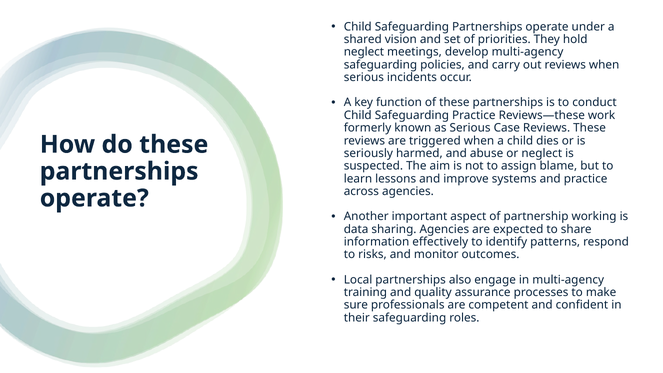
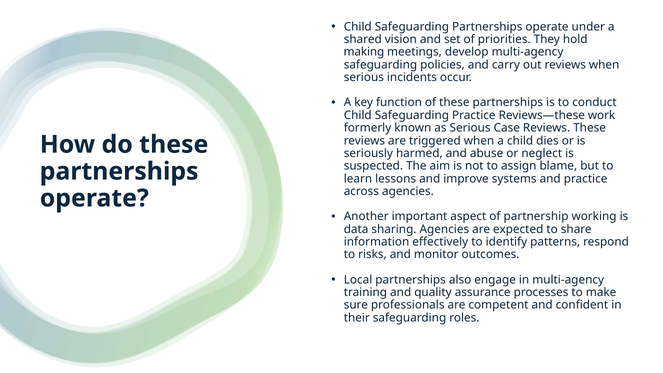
neglect: neglect -> making (364, 52)
